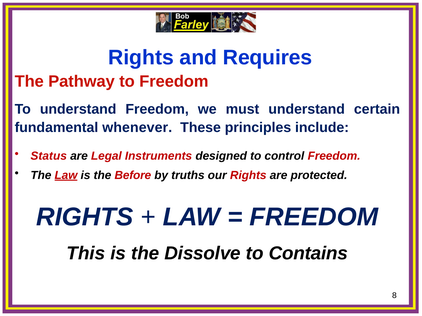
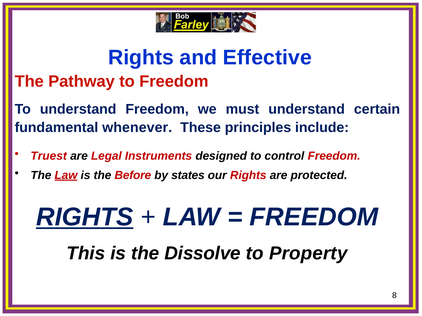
Requires: Requires -> Effective (267, 58)
Status: Status -> Truest (49, 156)
truths: truths -> states (188, 175)
RIGHTS underline: none -> present (85, 217)
Contains: Contains -> Property (308, 254)
